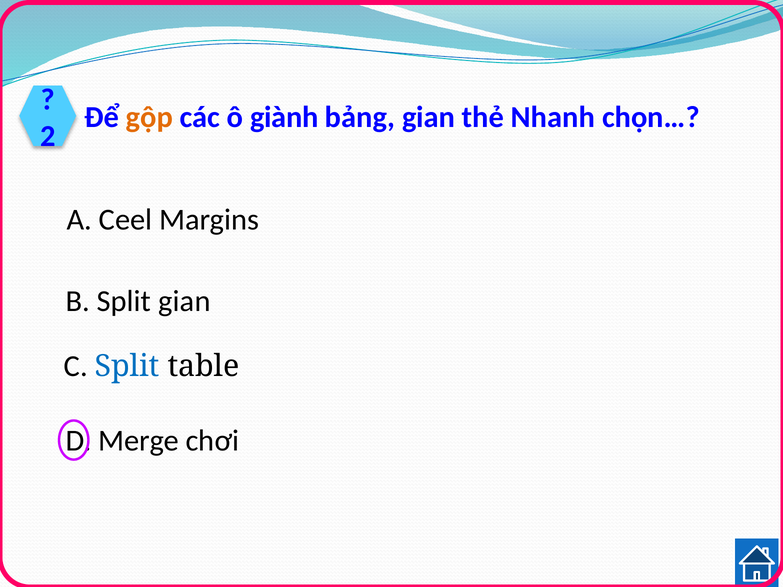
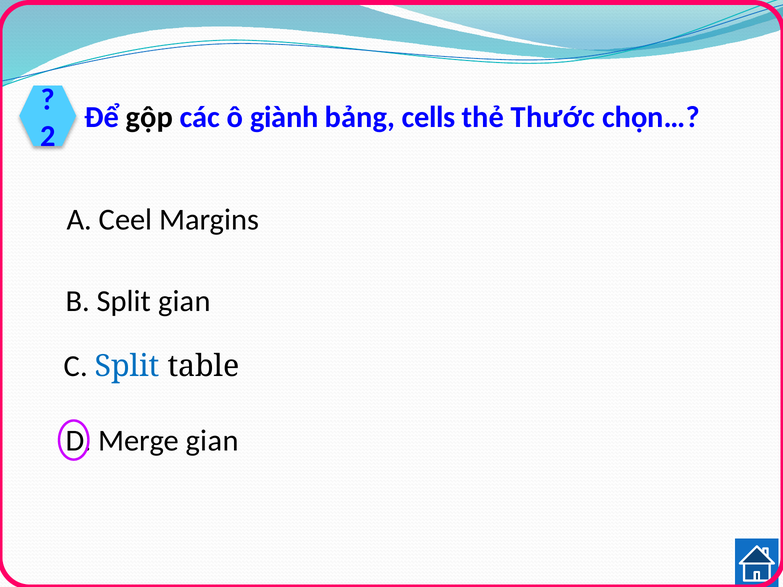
gộp colour: orange -> black (149, 117)
bảng gian: gian -> cells (429, 117)
Nhanh: Nhanh -> Thước (553, 117)
Merge chơi: chơi -> gian (212, 441)
